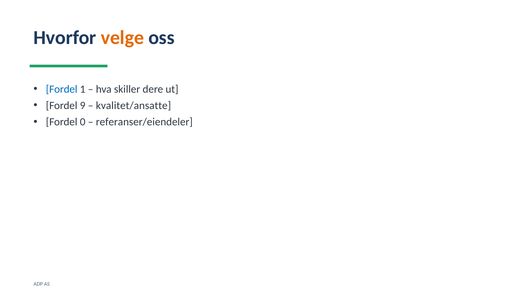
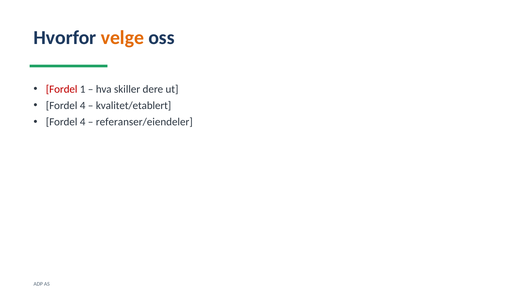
Fordel colour: blue -> red (62, 89)
9: 9 -> 4 (83, 106)
kvalitet/ansatte: kvalitet/ansatte -> kvalitet/etablert (134, 106)
0: 0 -> 4 (83, 122)
